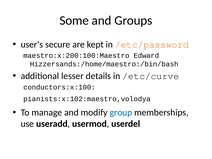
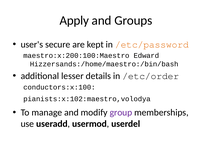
Some: Some -> Apply (74, 21)
/etc/curve: /etc/curve -> /etc/order (151, 76)
group colour: blue -> purple (121, 113)
